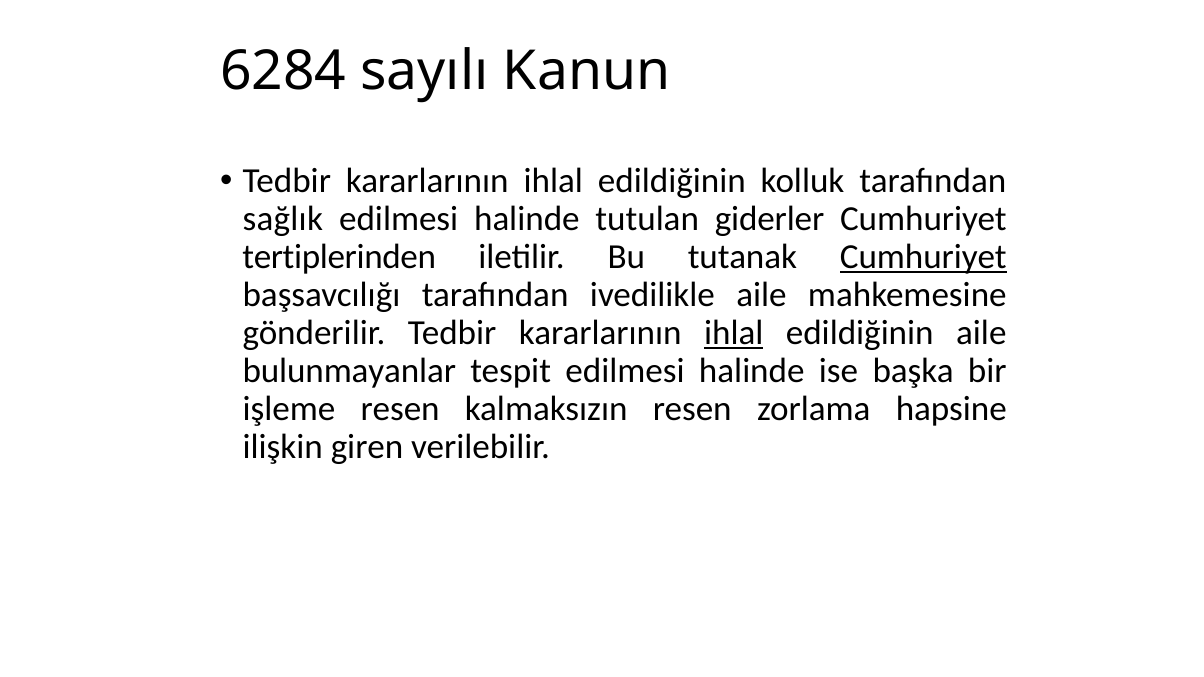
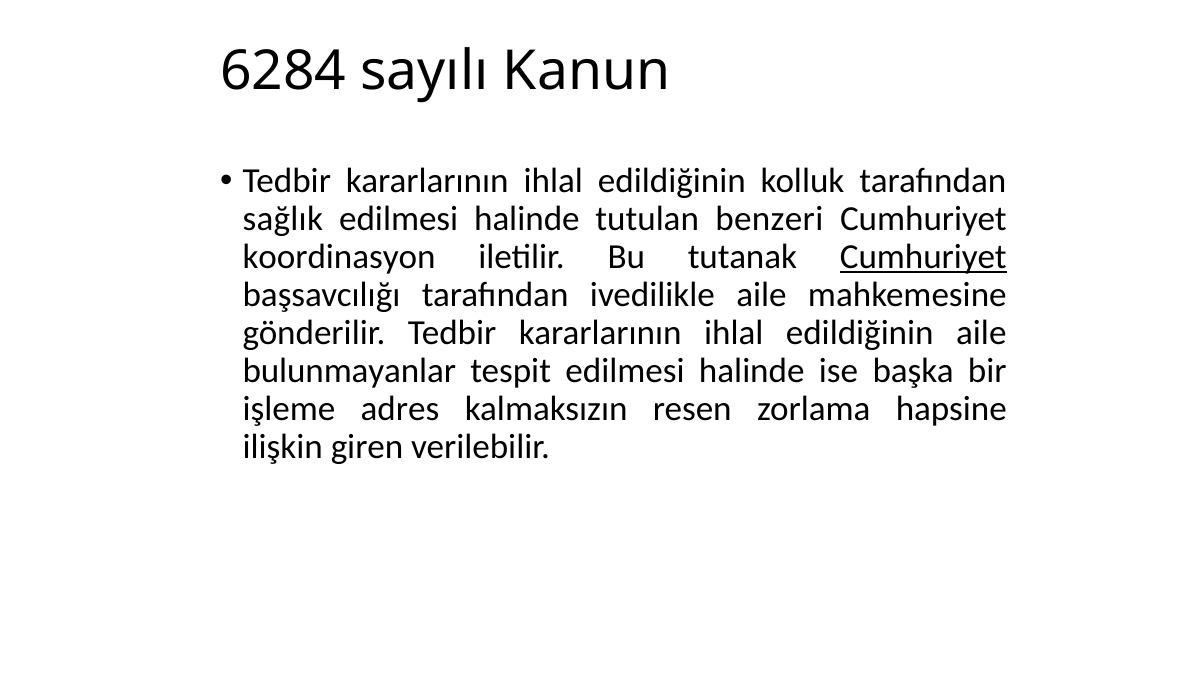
giderler: giderler -> benzeri (769, 219)
tertiplerinden: tertiplerinden -> koordinasyon (339, 257)
ihlal underline: present -> none (734, 333)
işleme resen: resen -> adres (400, 409)
